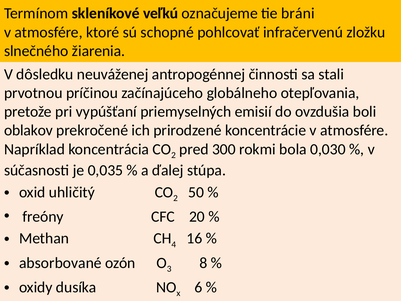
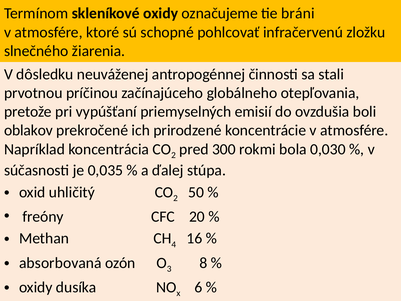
skleníkové veľkú: veľkú -> oxidy (161, 13)
absorbované: absorbované -> absorbovaná (60, 263)
